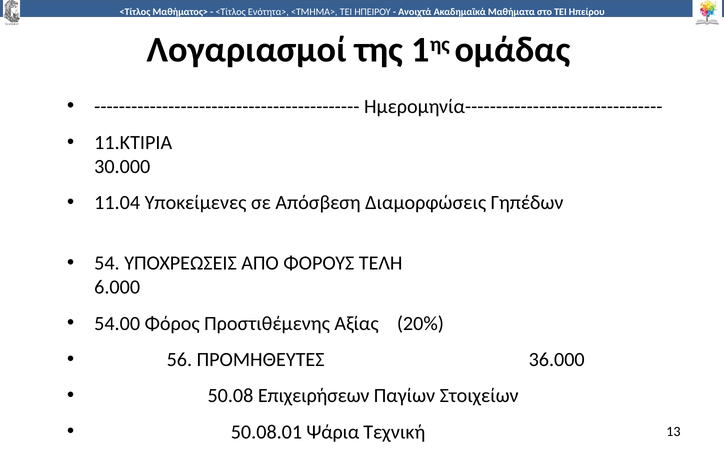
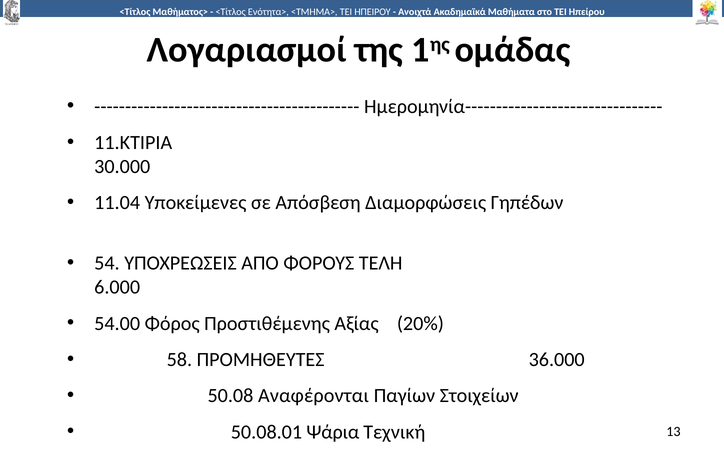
56: 56 -> 58 (179, 360)
Επιχειρήσεων: Επιχειρήσεων -> Αναφέρονται (314, 396)
